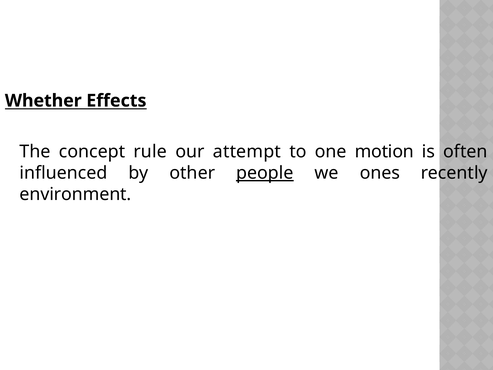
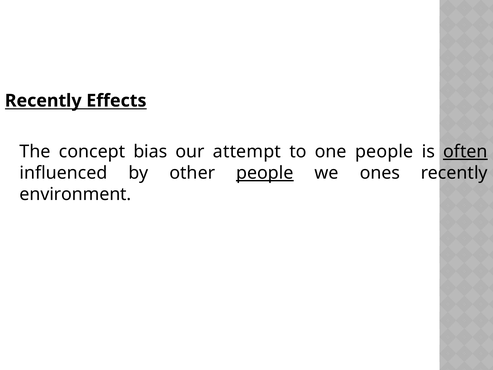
Whether: Whether -> Recently (43, 101)
rule: rule -> bias (150, 152)
one motion: motion -> people (384, 152)
often underline: none -> present (465, 152)
